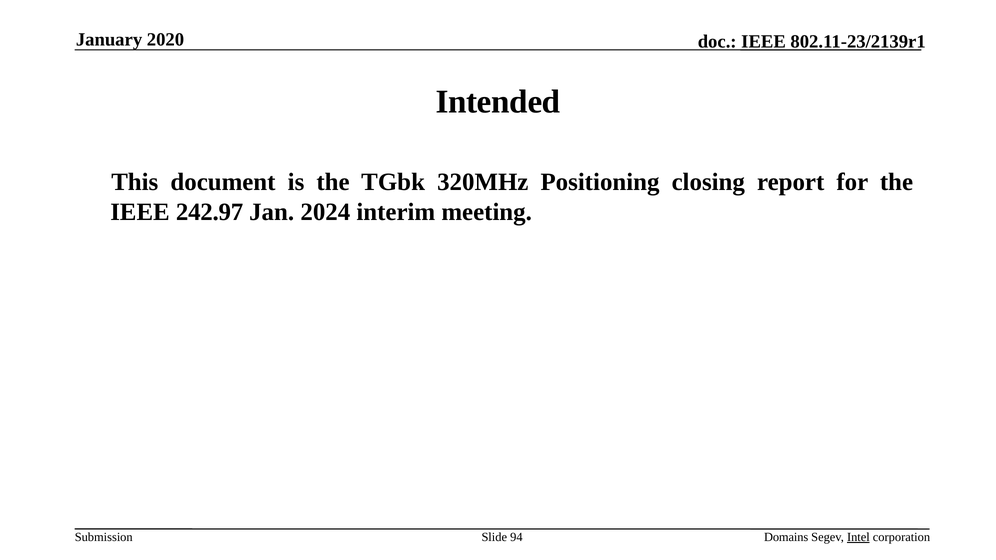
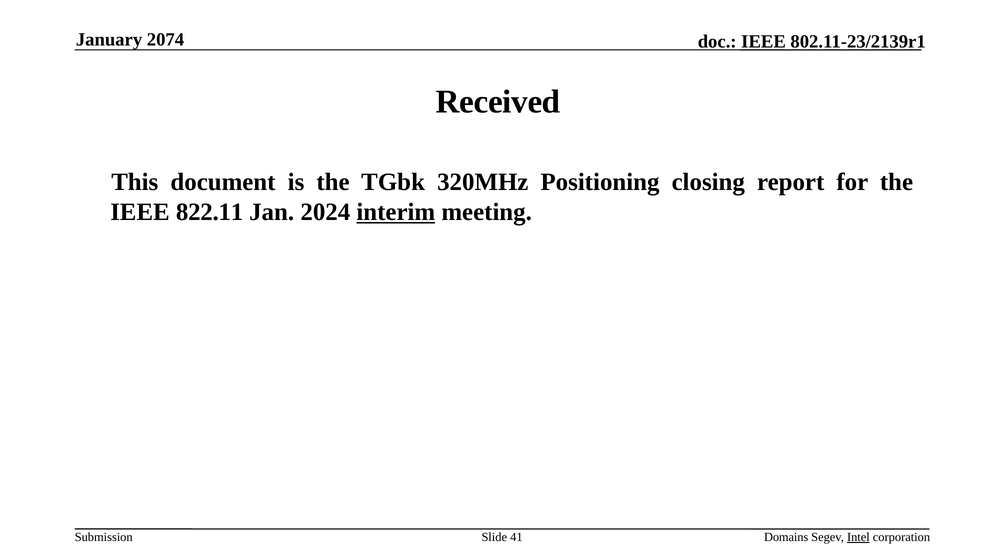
2020: 2020 -> 2074 (165, 40)
Intended: Intended -> Received (498, 102)
242.97: 242.97 -> 822.11 (210, 212)
interim underline: none -> present (396, 212)
94: 94 -> 41 (516, 537)
